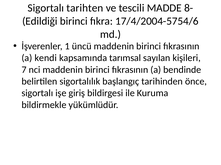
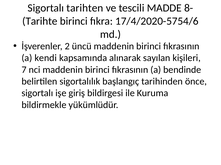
Edildiği: Edildiği -> Tarihte (40, 21)
17/4/2004-5754/6: 17/4/2004-5754/6 -> 17/4/2020-5754/6 (157, 21)
1: 1 -> 2 (67, 46)
tarımsal: tarımsal -> alınarak (125, 58)
